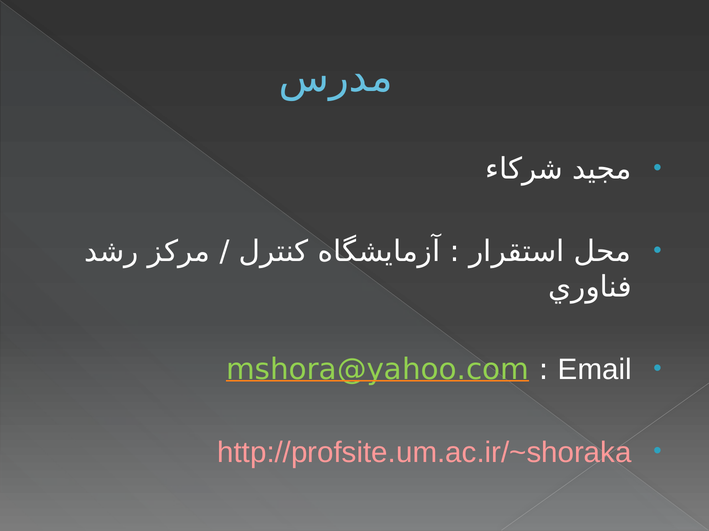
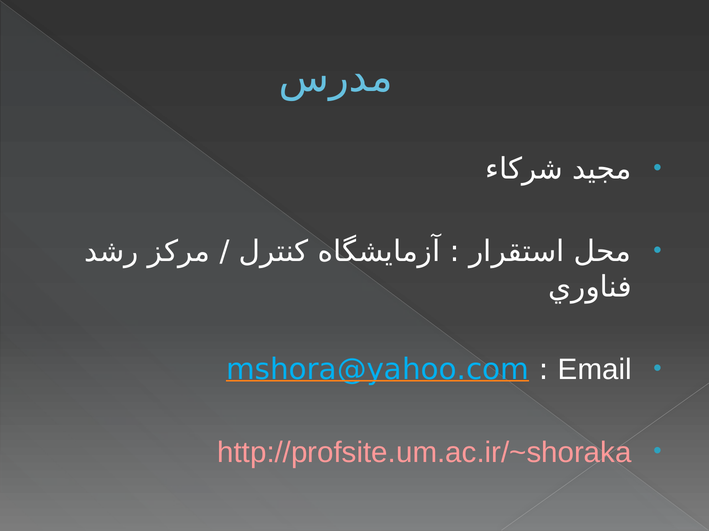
mshora@yahoo.com colour: light green -> light blue (378, 370)
